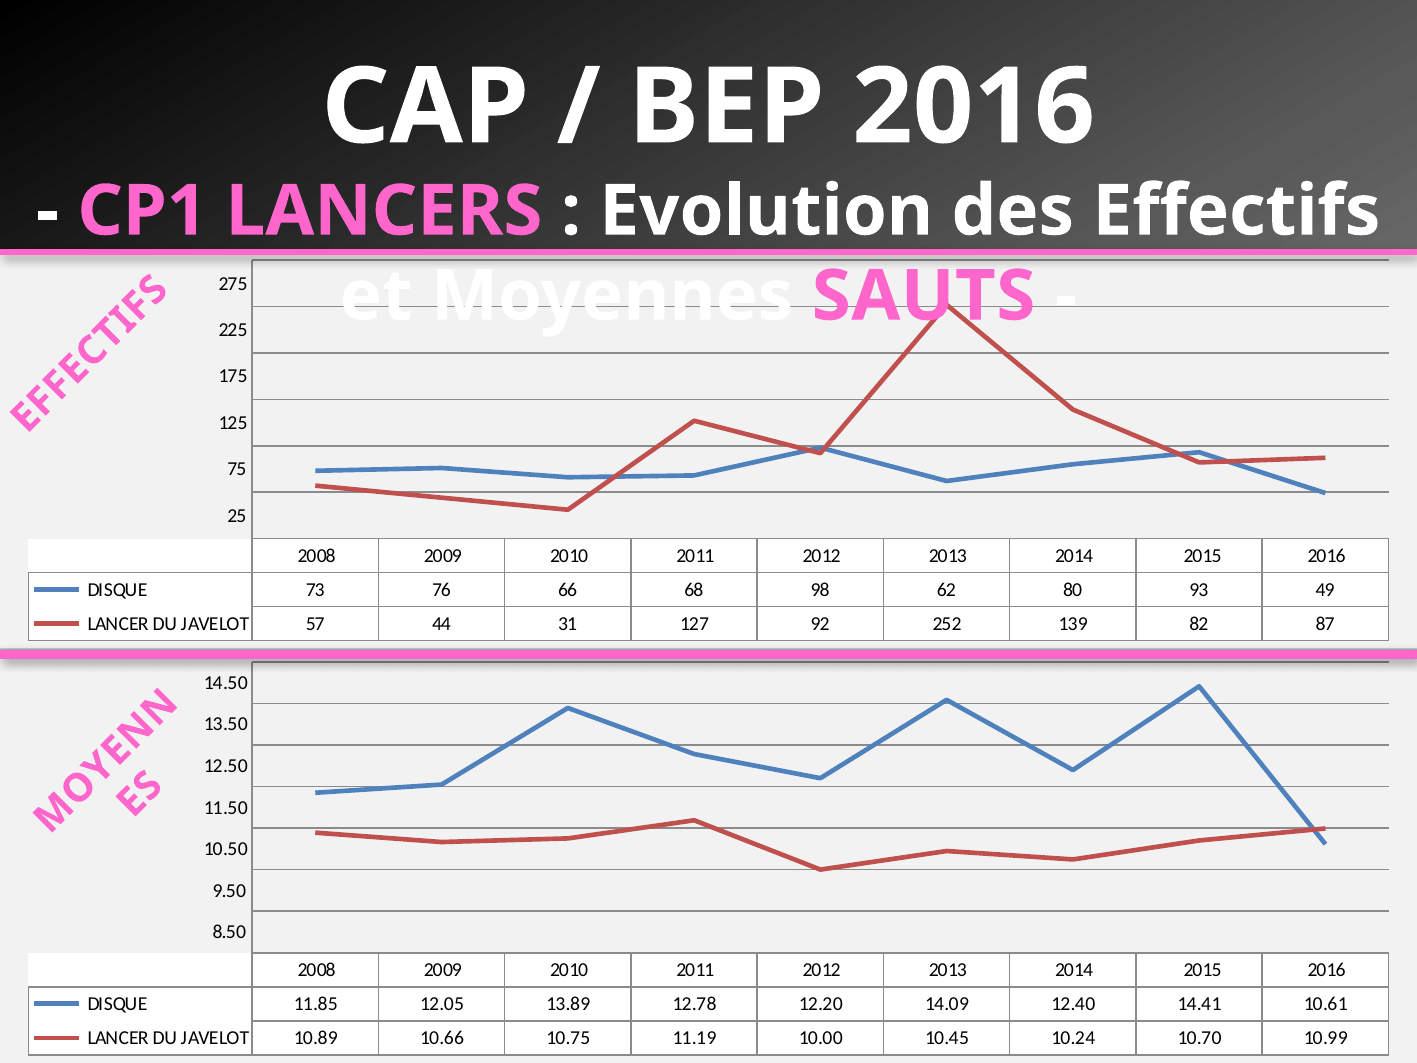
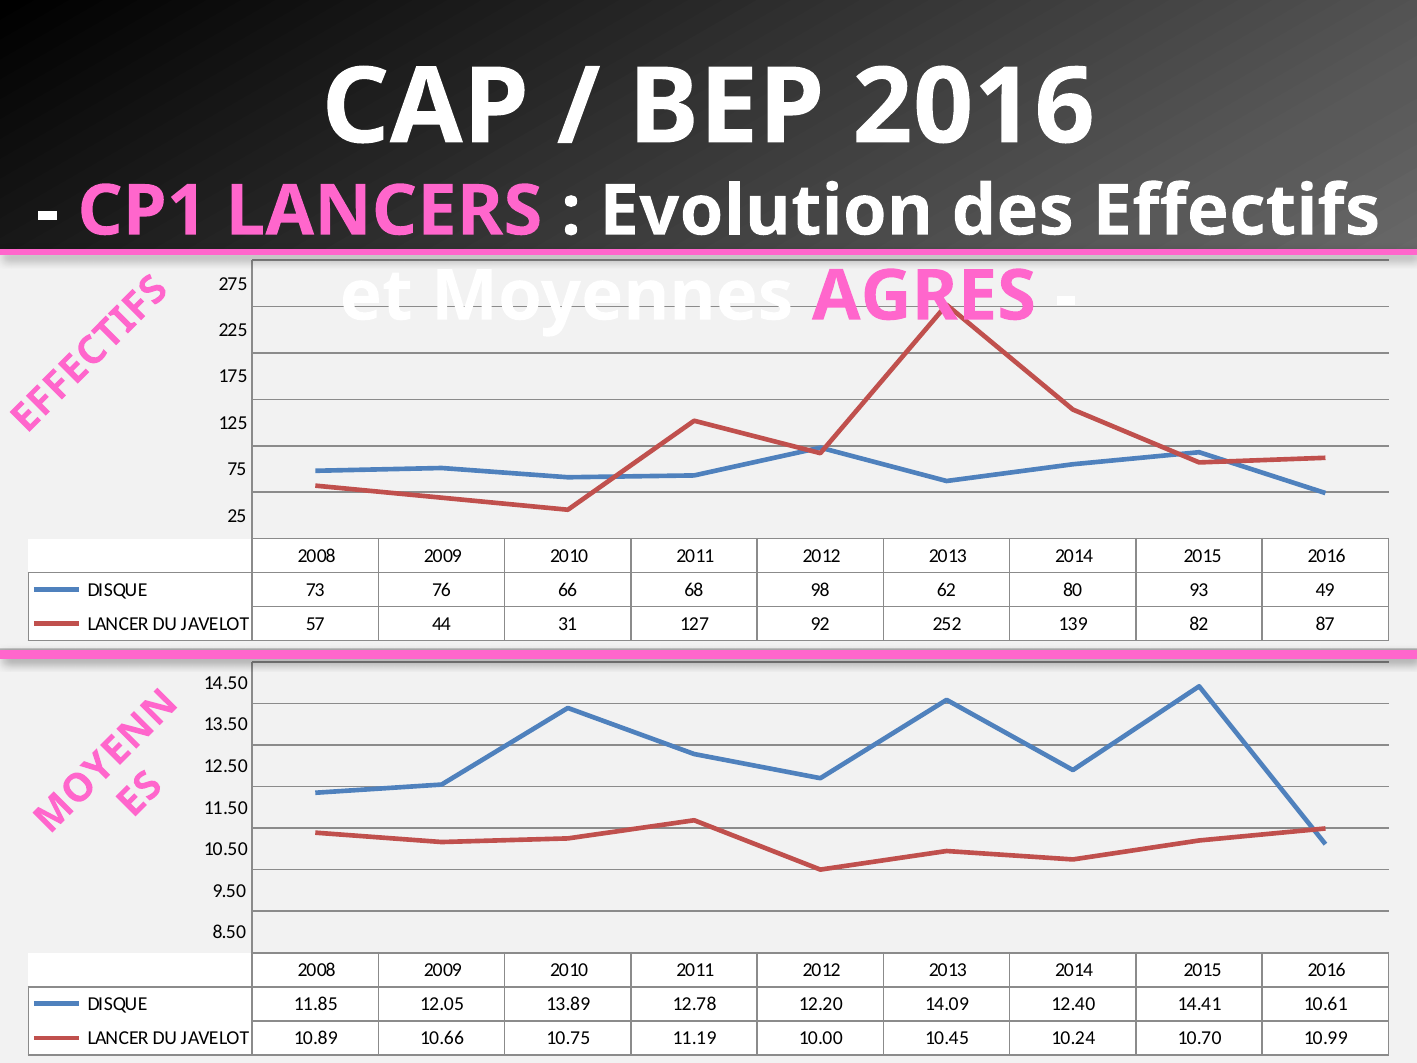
SAUTS: SAUTS -> AGRES (924, 296)
